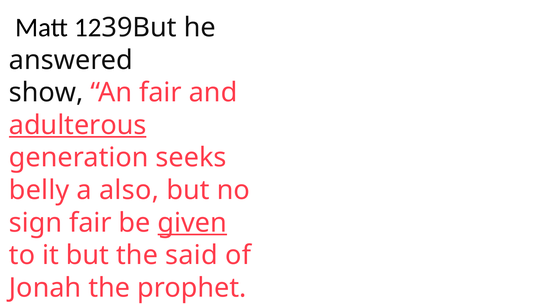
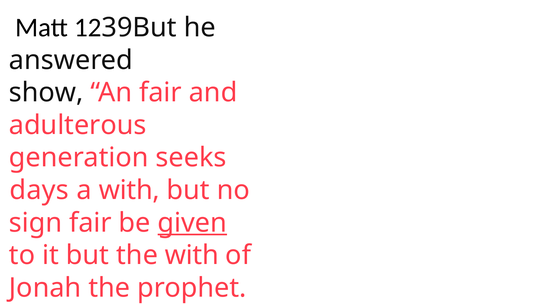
adulterous underline: present -> none (78, 125)
belly: belly -> days (39, 190)
a also: also -> with (129, 190)
the said: said -> with (192, 255)
